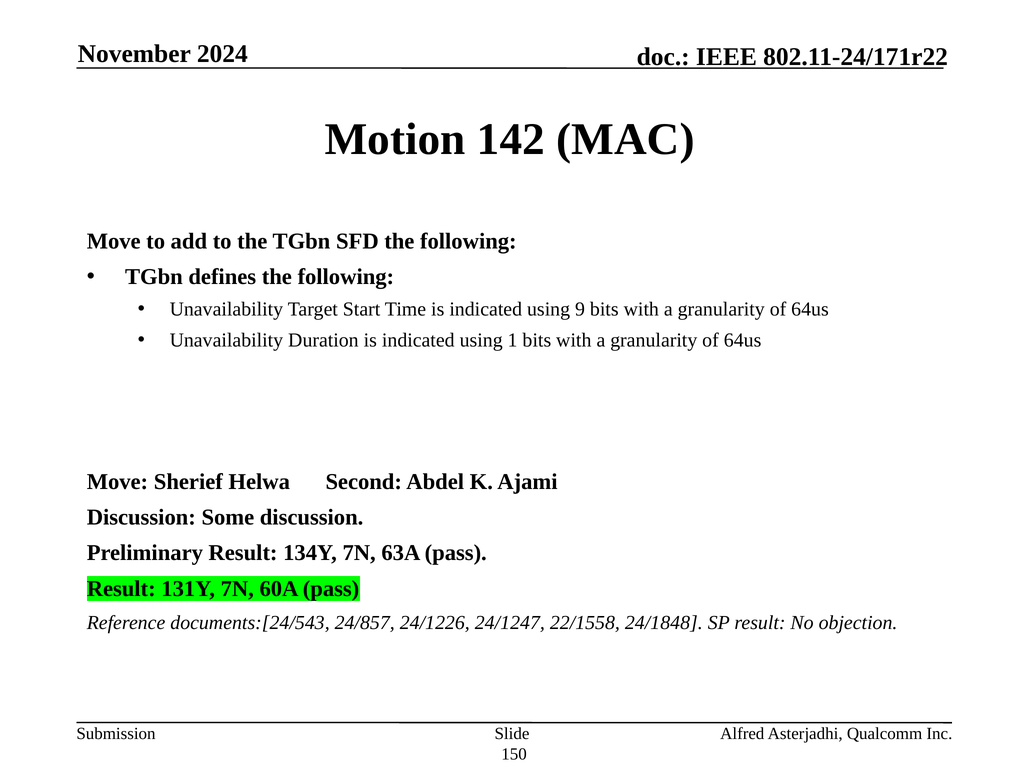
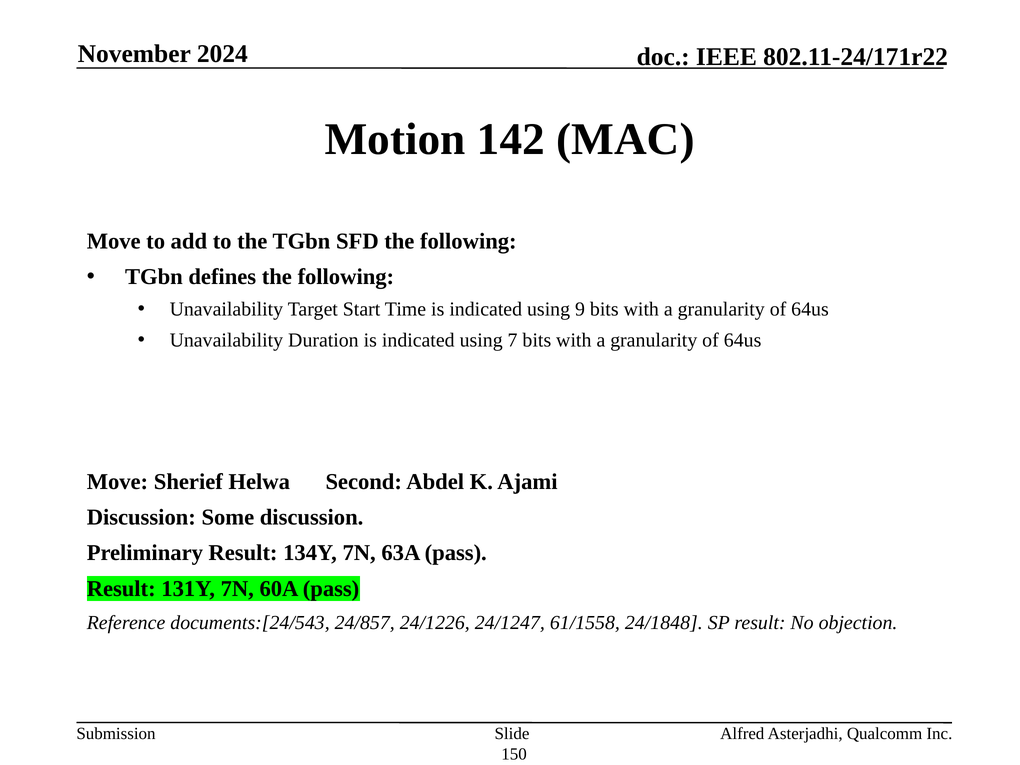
1: 1 -> 7 (513, 340)
22/1558: 22/1558 -> 61/1558 (585, 622)
